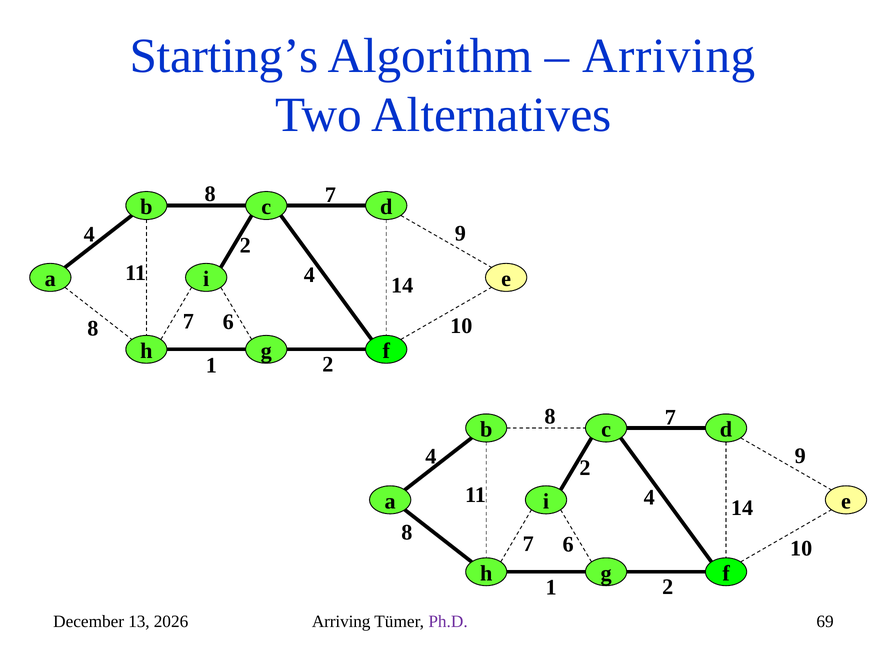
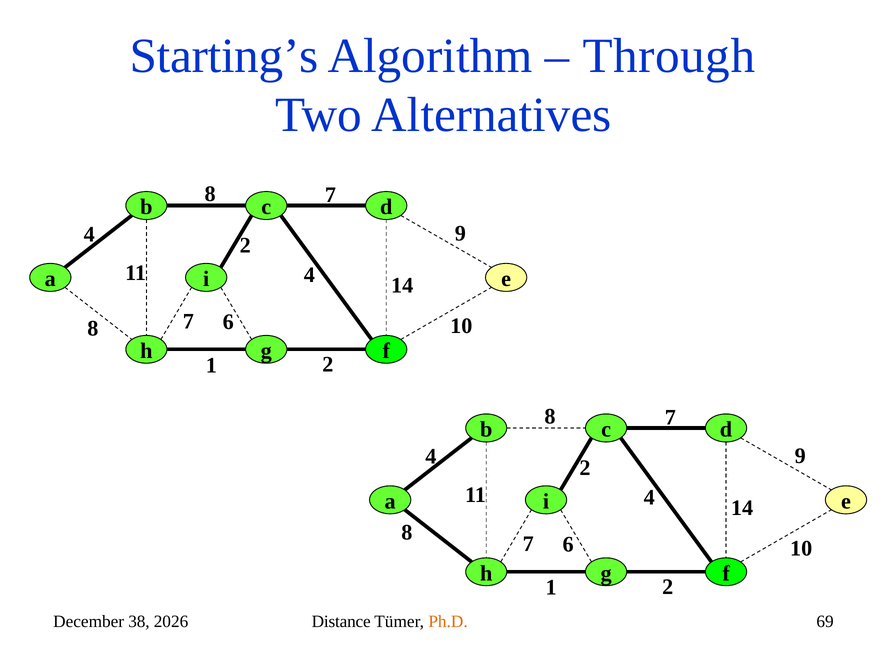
Arriving: Arriving -> Through (669, 56)
13: 13 -> 38 (139, 622)
Arriving: Arriving -> Distance (341, 622)
Ph.D colour: purple -> orange (448, 622)
